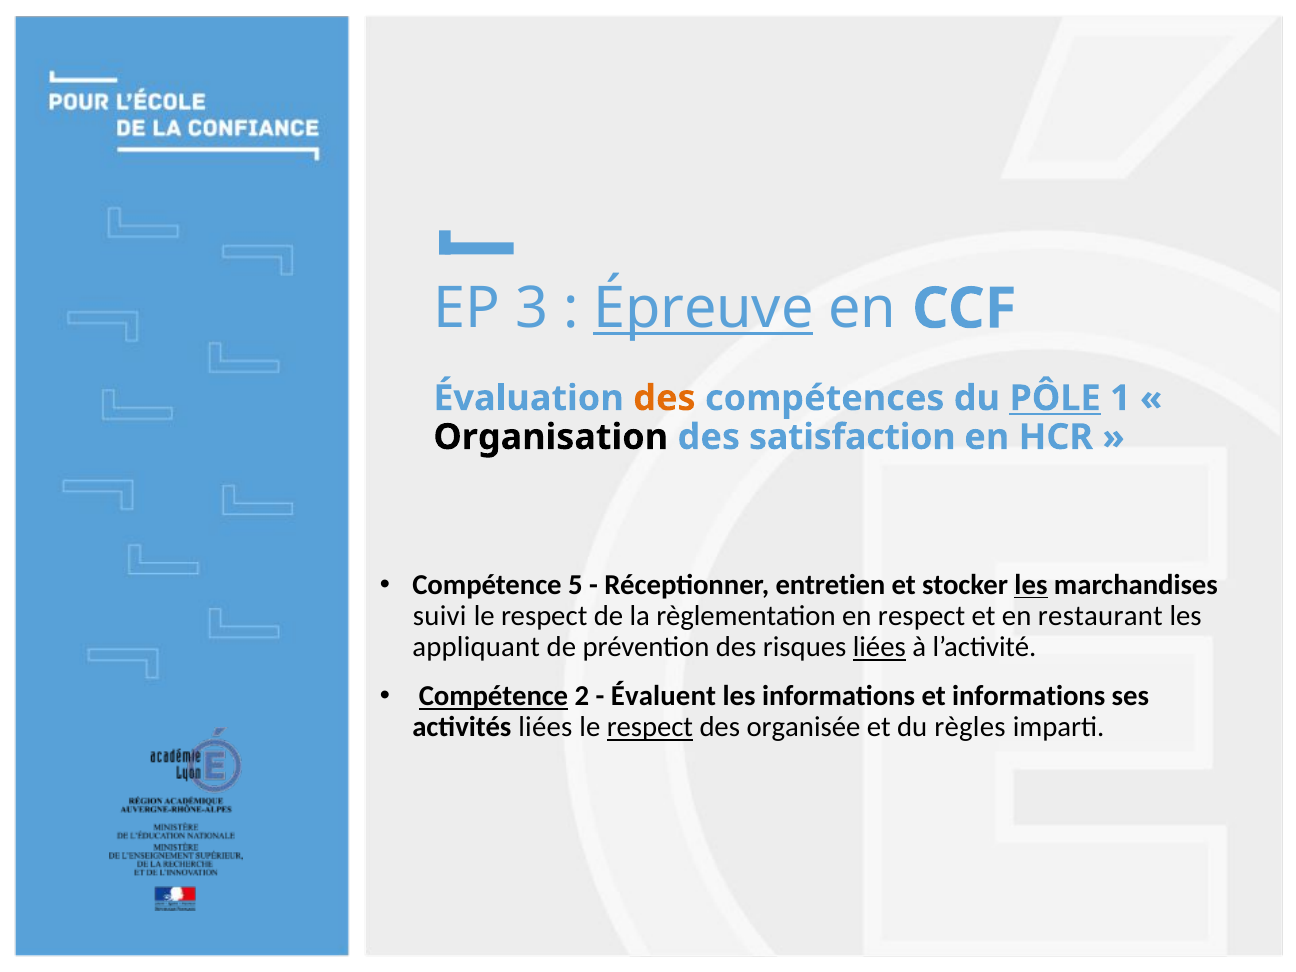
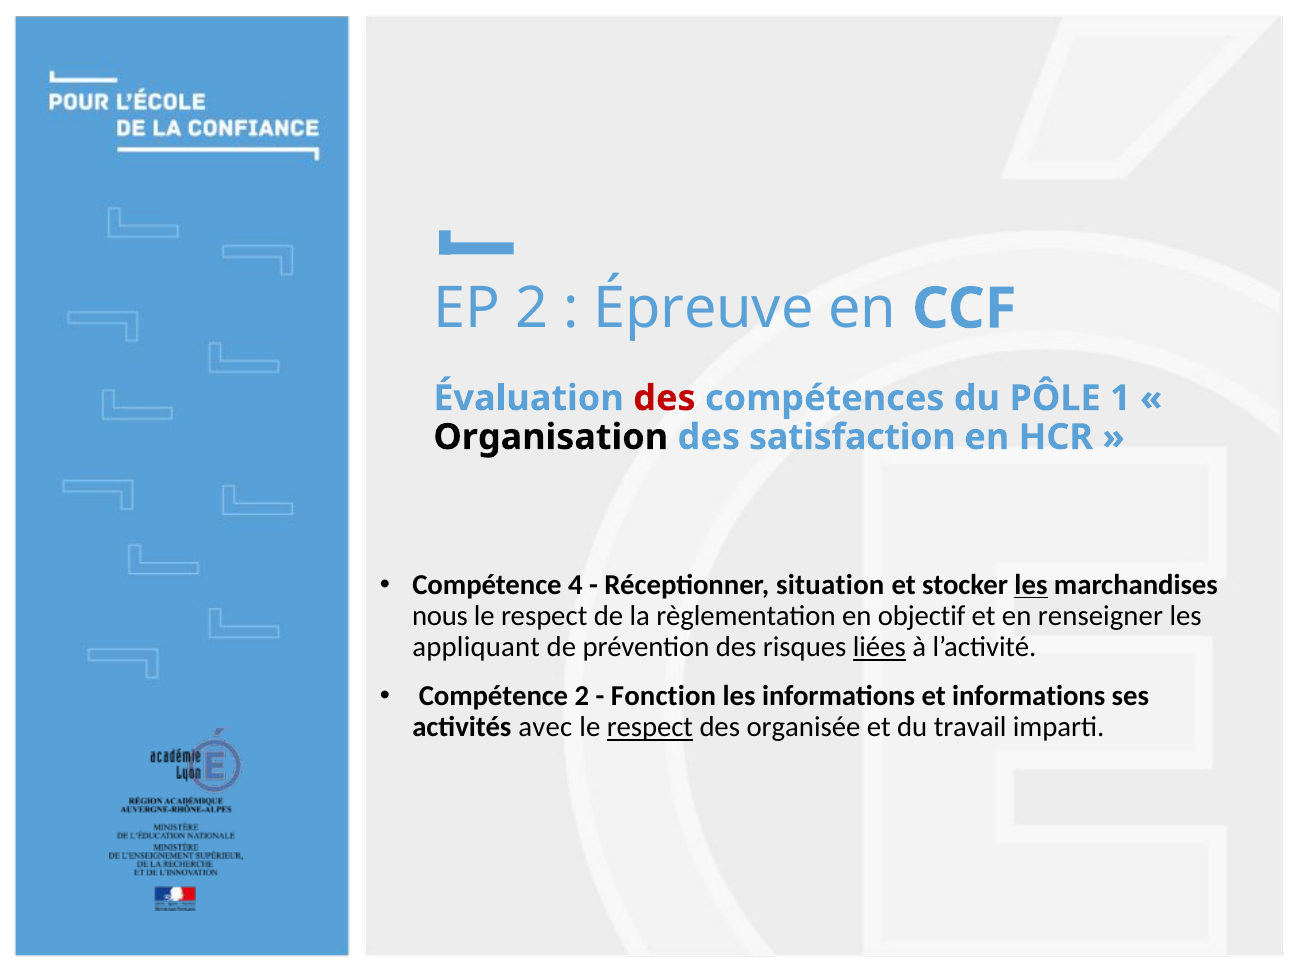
EP 3: 3 -> 2 (532, 309)
Épreuve underline: present -> none (704, 309)
des colour: orange -> red (664, 398)
PÔLE underline: present -> none (1055, 398)
5: 5 -> 4 (575, 585)
entretien: entretien -> situation (830, 585)
suivi: suivi -> nous (440, 616)
en respect: respect -> objectif (922, 616)
restaurant: restaurant -> renseigner (1100, 616)
Compétence underline: present -> none (494, 696)
Évaluent: Évaluent -> Fonction (664, 696)
activités liées: liées -> avec (545, 727)
règles: règles -> travail (970, 727)
